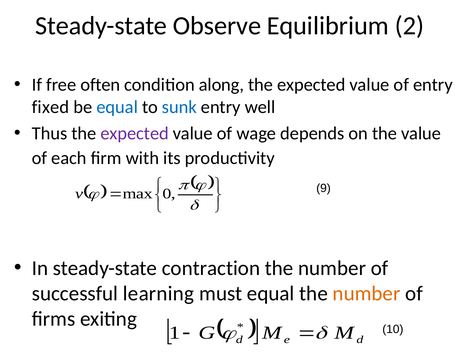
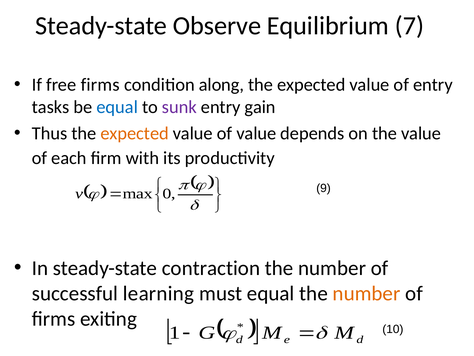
2: 2 -> 7 (410, 26)
free often: often -> firms (100, 85)
fixed: fixed -> tasks (51, 107)
sunk colour: blue -> purple (179, 107)
well: well -> gain (260, 107)
expected colour: purple -> orange (135, 133)
of wage: wage -> value (256, 133)
